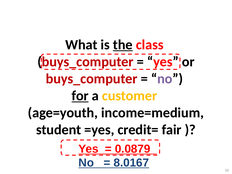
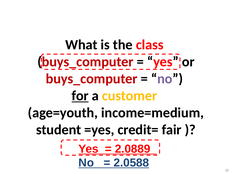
the underline: present -> none (123, 45)
0.0879: 0.0879 -> 2.0889 (133, 149)
8.0167: 8.0167 -> 2.0588 (131, 163)
